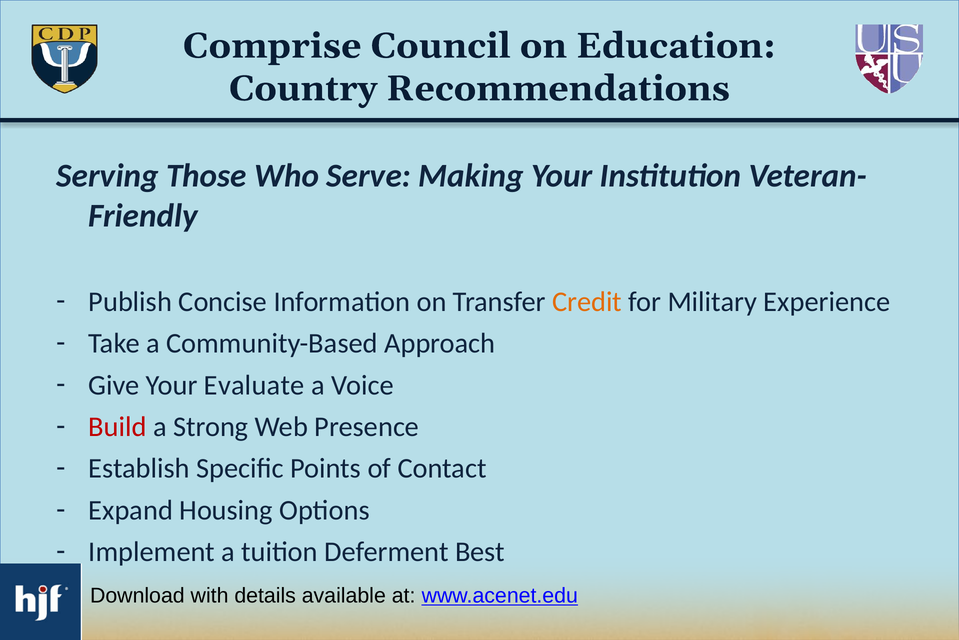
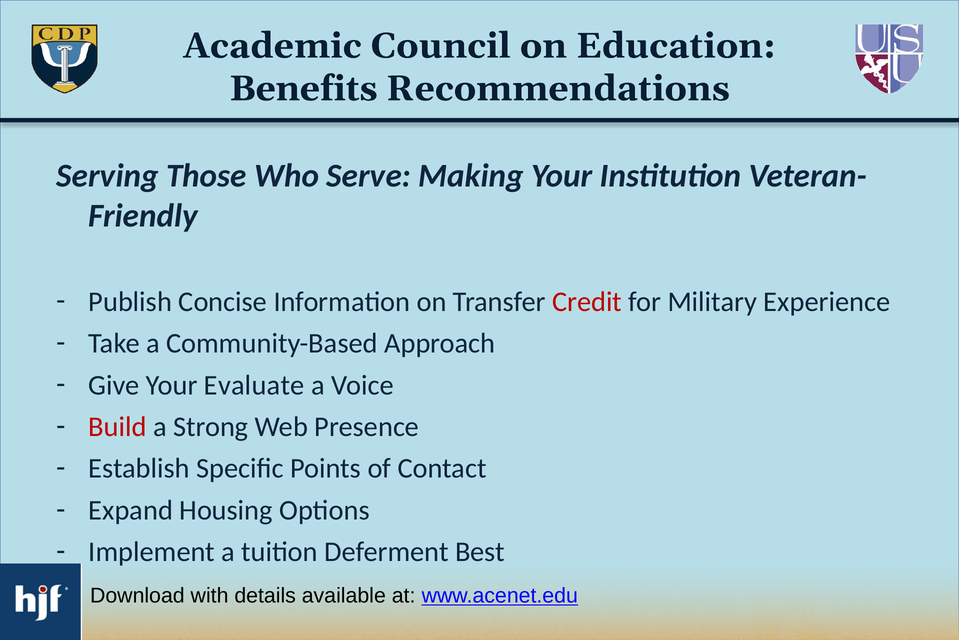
Comprise: Comprise -> Academic (272, 46)
Country: Country -> Benefits (303, 88)
Credit colour: orange -> red (587, 301)
